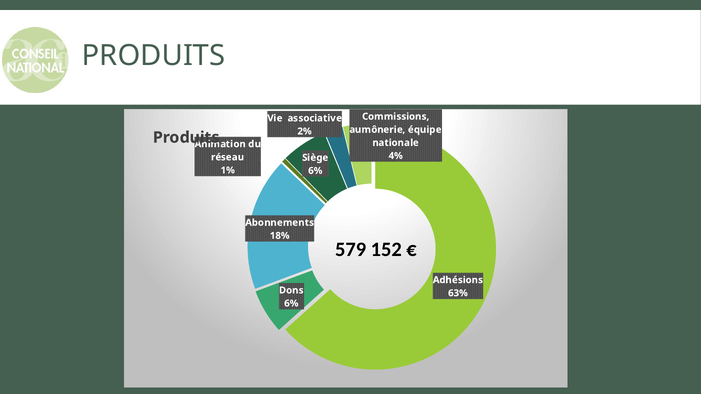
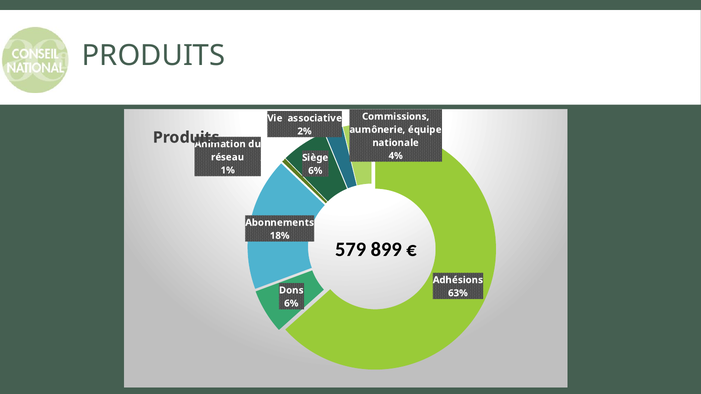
152: 152 -> 899 (386, 250)
